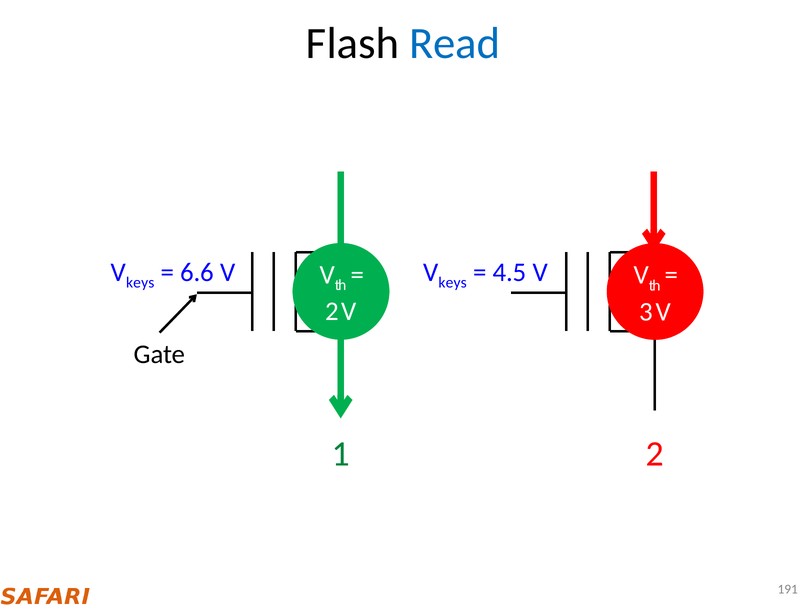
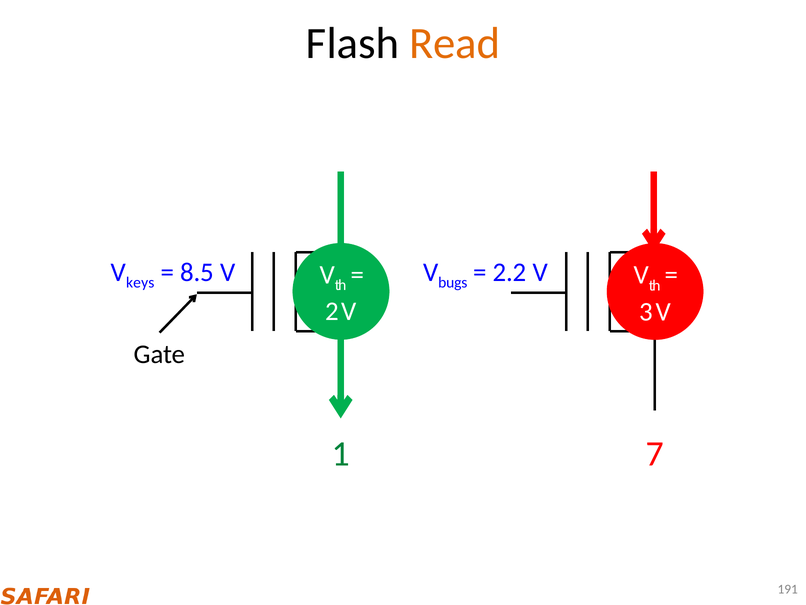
Read colour: blue -> orange (455, 43)
6.6: 6.6 -> 8.5 (197, 272)
keys: keys -> bugs (453, 282)
4.5: 4.5 -> 2.2 (510, 272)
1 2: 2 -> 7 (655, 453)
